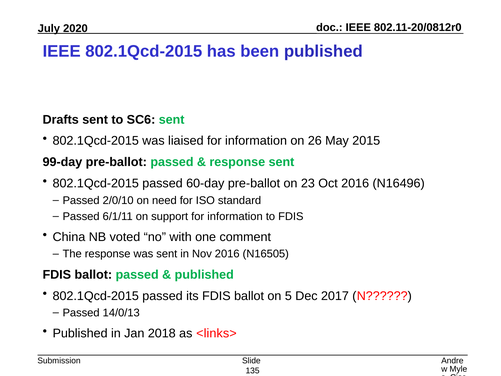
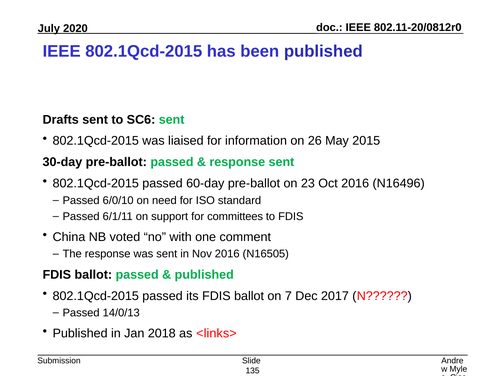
99-day: 99-day -> 30-day (62, 162)
2/0/10: 2/0/10 -> 6/0/10 (118, 200)
support for information: information -> committees (235, 216)
5: 5 -> 7 (288, 296)
